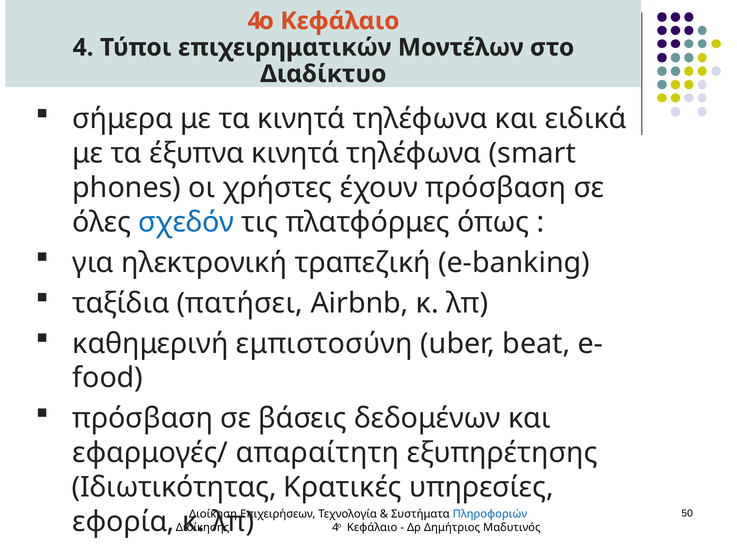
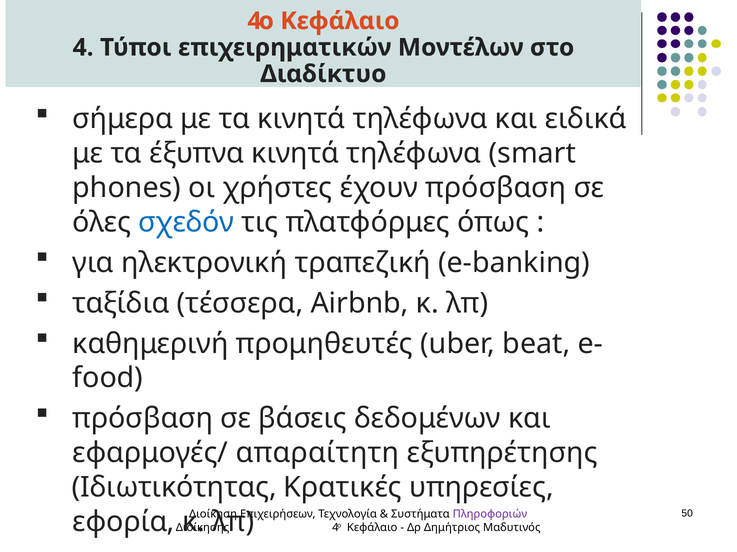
πατήσει: πατήσει -> τέσσερα (240, 304)
εμπιστοσύνη: εμπιστοσύνη -> προμηθευτές (324, 344)
Πληροφοριών colour: blue -> purple (490, 515)
